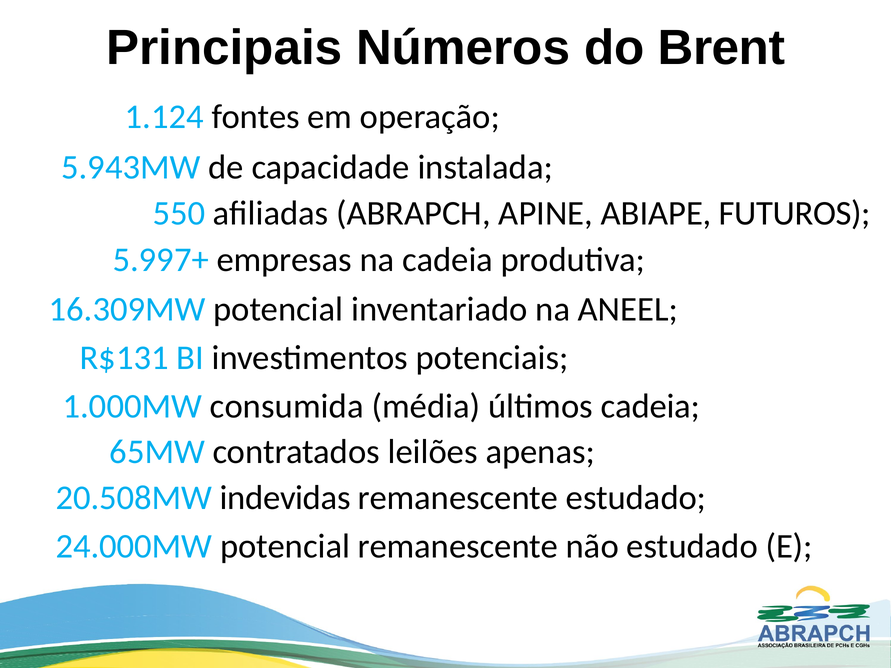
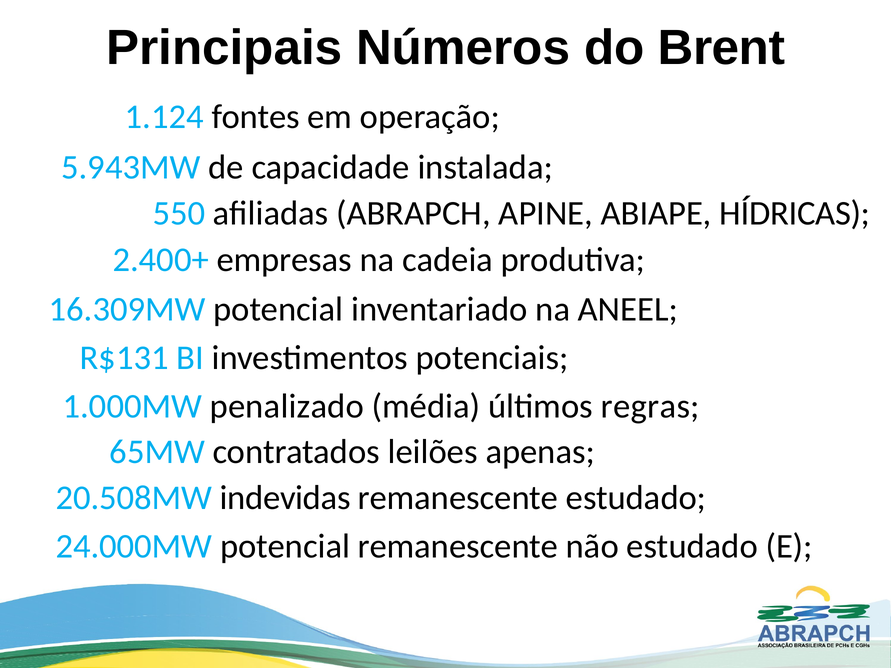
FUTUROS: FUTUROS -> HÍDRICAS (795, 213)
5.997+: 5.997+ -> 2.400+ (161, 260)
consumida: consumida -> penalizado (287, 406)
últimos cadeia: cadeia -> regras (650, 406)
